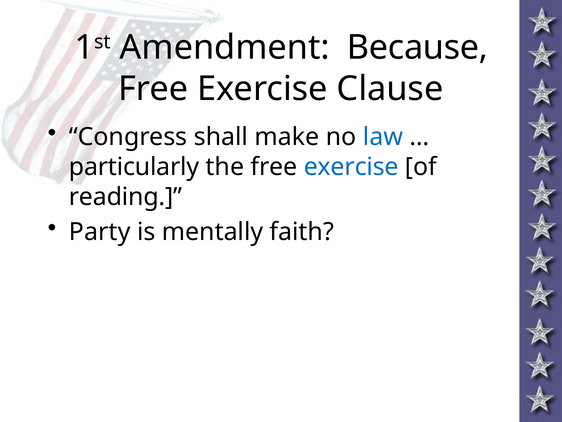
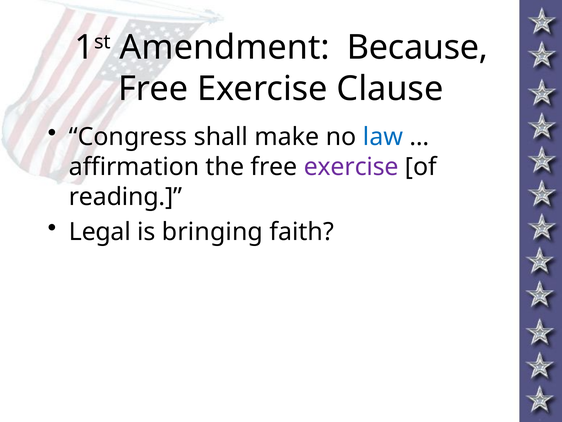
particularly: particularly -> affirmation (134, 167)
exercise colour: blue -> purple (351, 167)
Party: Party -> Legal (100, 232)
mentally: mentally -> bringing (212, 232)
